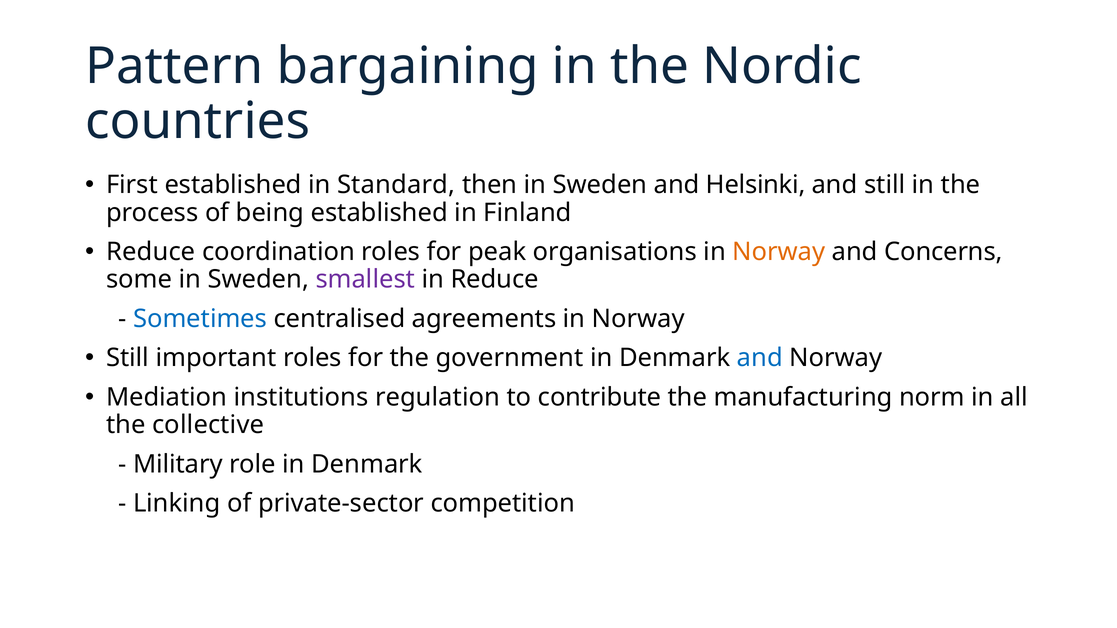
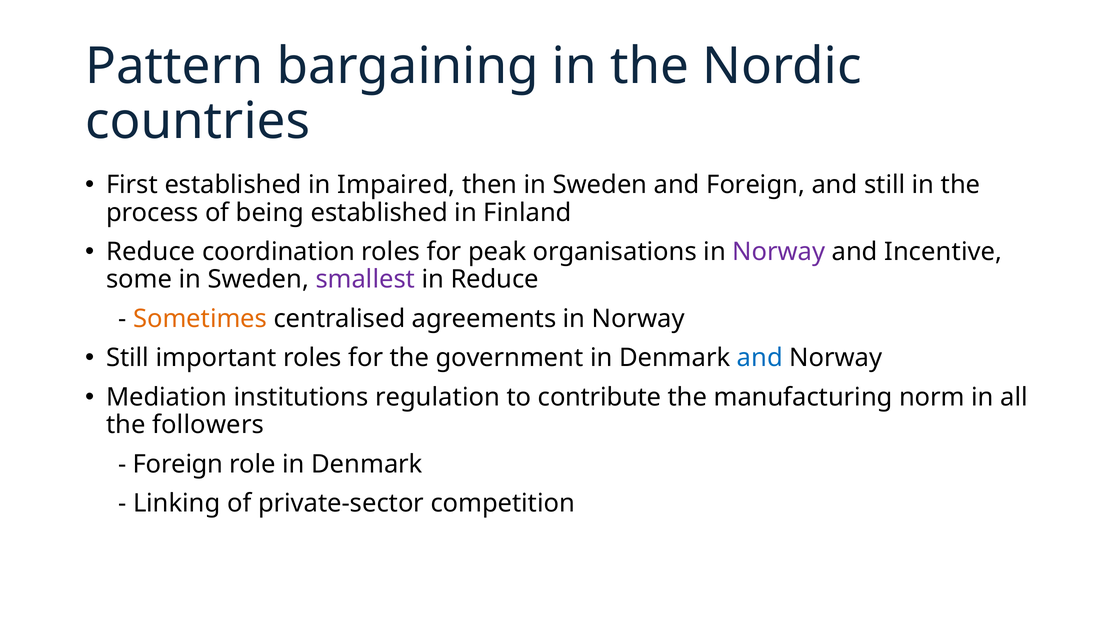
Standard: Standard -> Impaired (396, 185)
and Helsinki: Helsinki -> Foreign (756, 185)
Norway colour: orange -> purple (779, 252)
Concerns: Concerns -> Incentive (943, 252)
Sometimes colour: blue -> orange (200, 319)
collective: collective -> followers (208, 425)
Military: Military -> Foreign (178, 464)
